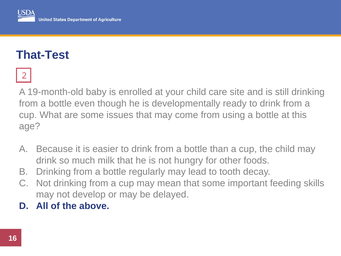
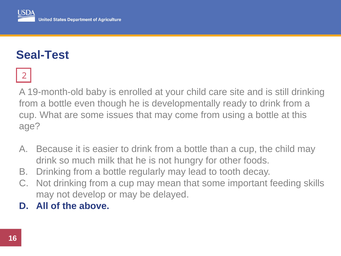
That-Test: That-Test -> Seal-Test (43, 55)
